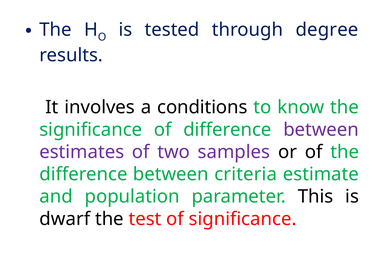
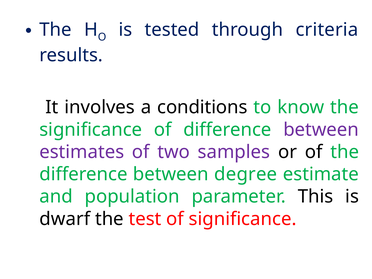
degree: degree -> criteria (327, 30)
criteria: criteria -> degree (246, 174)
